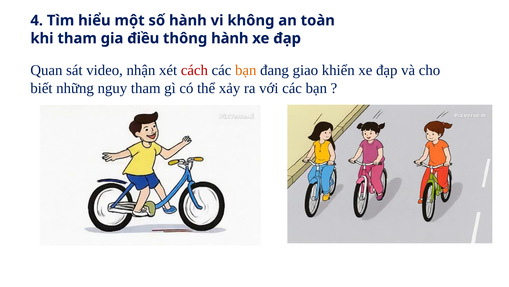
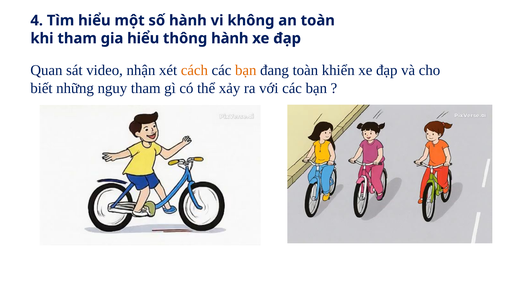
gia điều: điều -> hiểu (143, 38)
cách colour: red -> orange (194, 70)
đang giao: giao -> toàn (305, 70)
